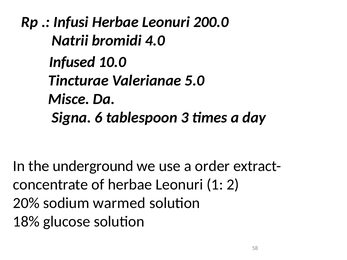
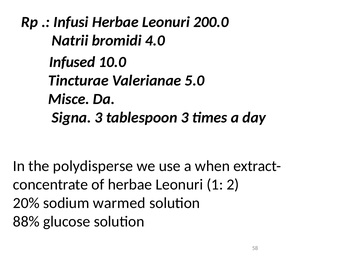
Signa 6: 6 -> 3 (99, 118)
underground: underground -> polydisperse (93, 166)
order: order -> when (212, 166)
18%: 18% -> 88% (26, 222)
